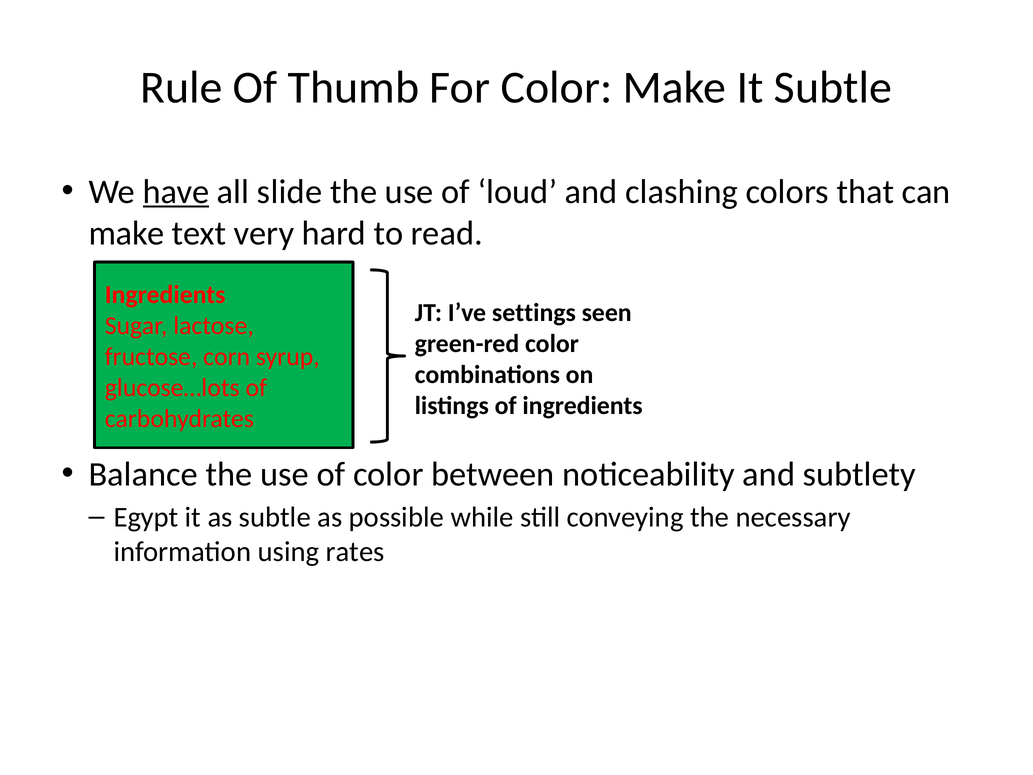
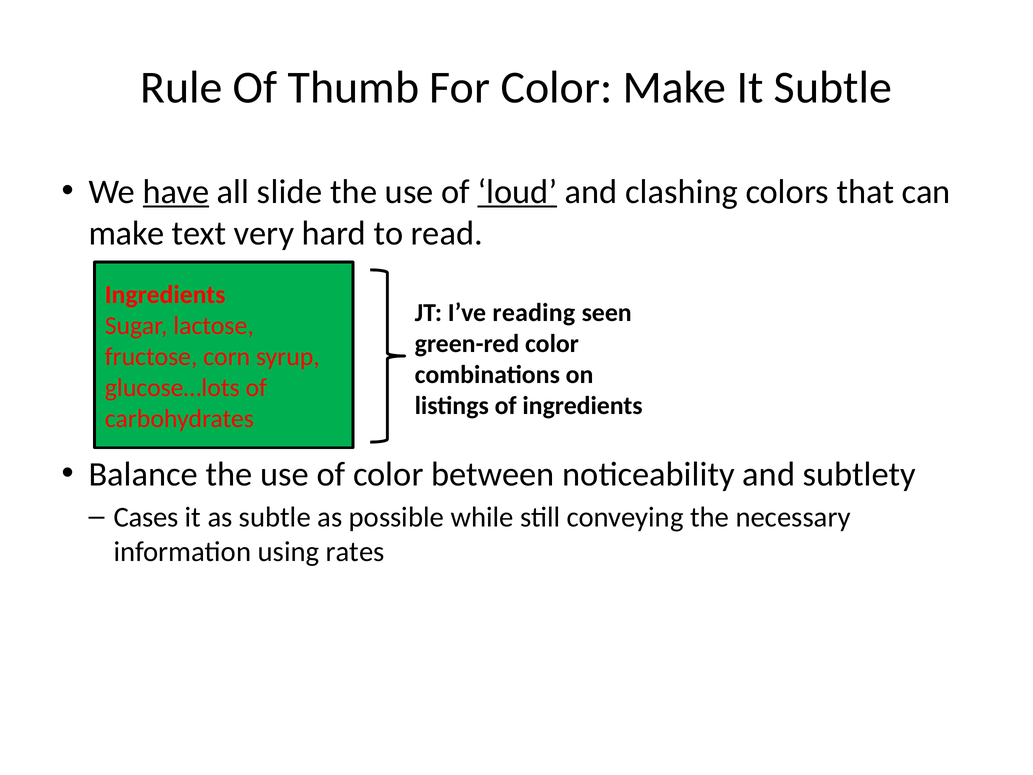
loud underline: none -> present (517, 192)
settings: settings -> reading (534, 313)
Egypt: Egypt -> Cases (146, 517)
